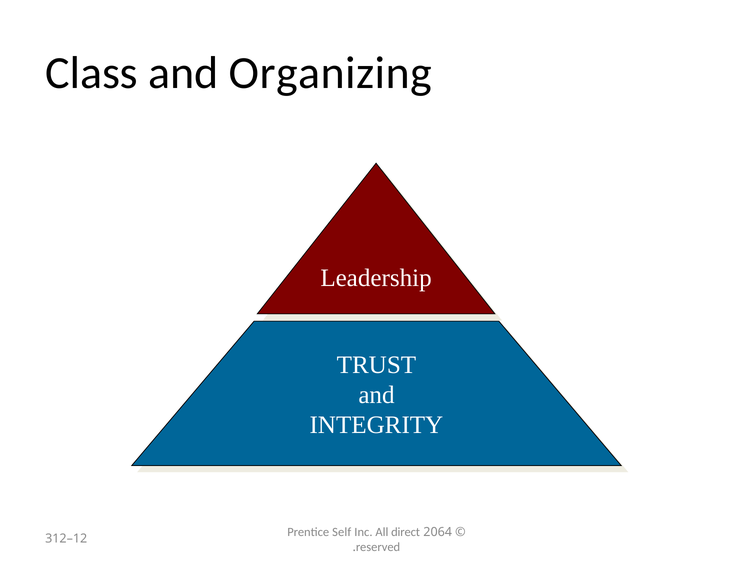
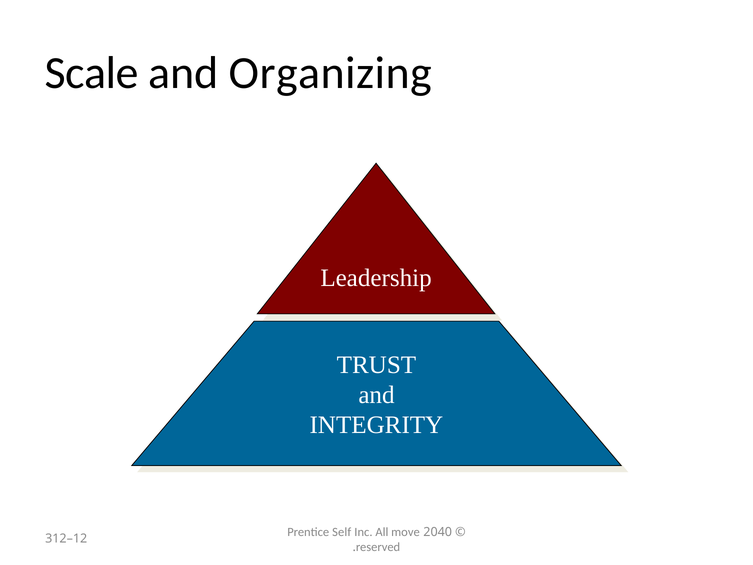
Class: Class -> Scale (92, 73)
direct: direct -> move (406, 532)
2064: 2064 -> 2040 (438, 532)
